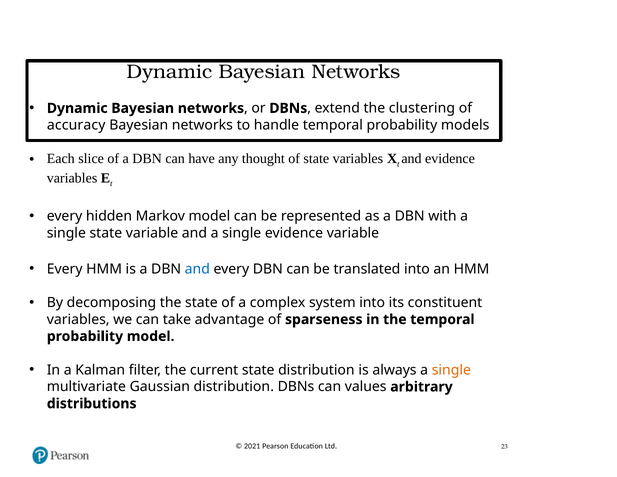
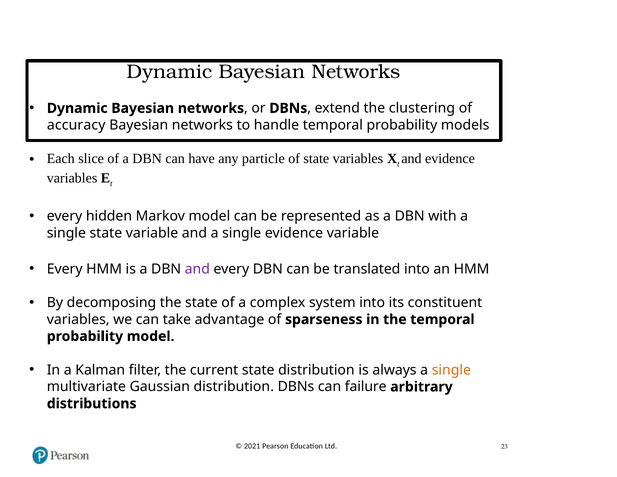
thought: thought -> particle (263, 159)
and colour: blue -> purple (197, 269)
values: values -> failure (366, 387)
